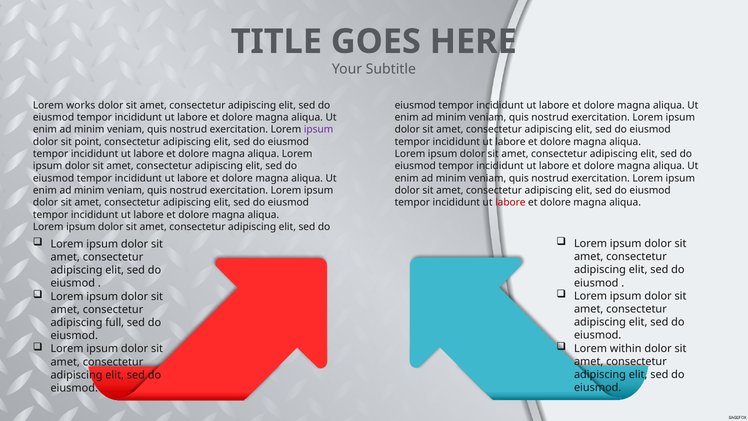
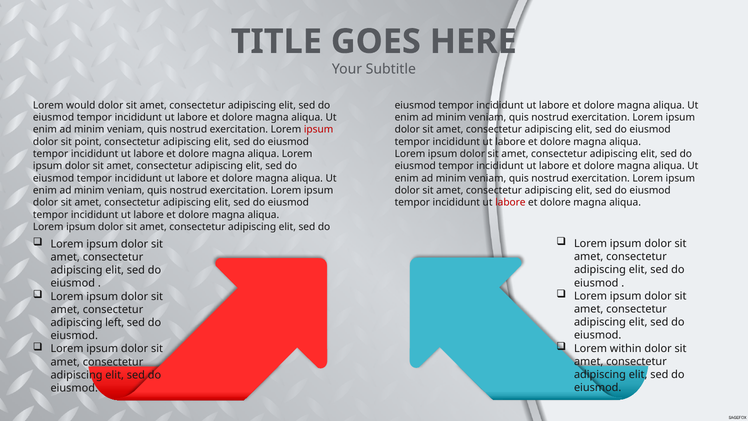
works: works -> would (81, 105)
ipsum colour: purple -> red (319, 130)
full: full -> left (115, 322)
